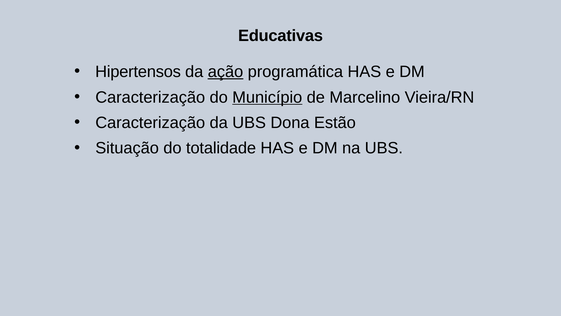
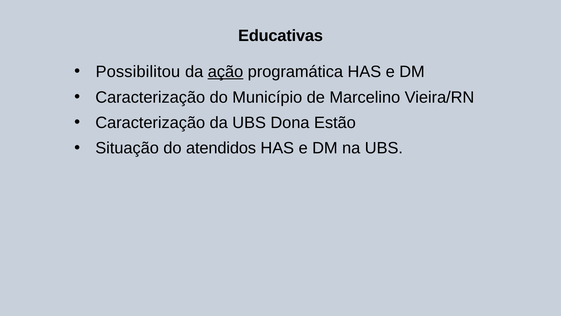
Hipertensos: Hipertensos -> Possibilitou (138, 72)
Município underline: present -> none (267, 97)
totalidade: totalidade -> atendidos (221, 148)
